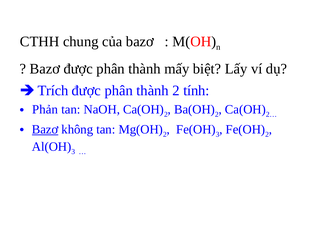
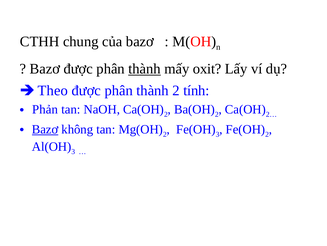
thành underline: none -> present (145, 69)
biệt: biệt -> oxit (207, 69)
Trích: Trích -> Theo (53, 90)
